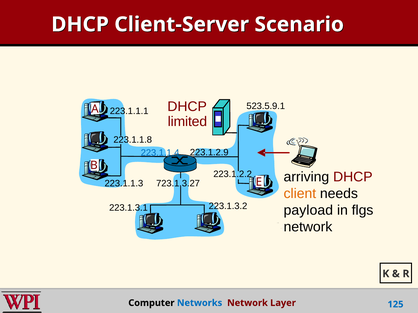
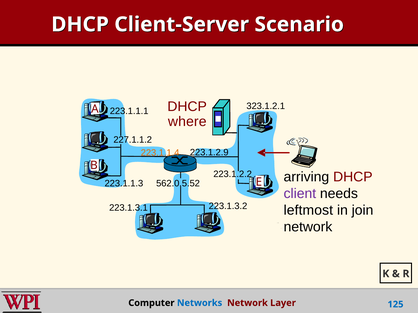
523.5.9.1: 523.5.9.1 -> 323.1.2.1 (266, 106)
limited: limited -> where (187, 122)
223.1.1.8: 223.1.1.8 -> 227.1.1.2 (133, 140)
223.1.1.4 colour: blue -> orange (160, 153)
723.1.3.27: 723.1.3.27 -> 562.0.5.52 (178, 184)
client colour: orange -> purple (300, 194)
payload: payload -> leftmost (308, 211)
flgs: flgs -> join (363, 211)
